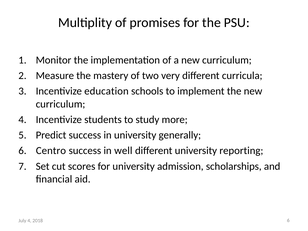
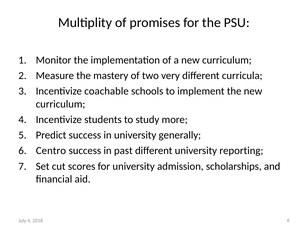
education: education -> coachable (106, 91)
well: well -> past (123, 151)
